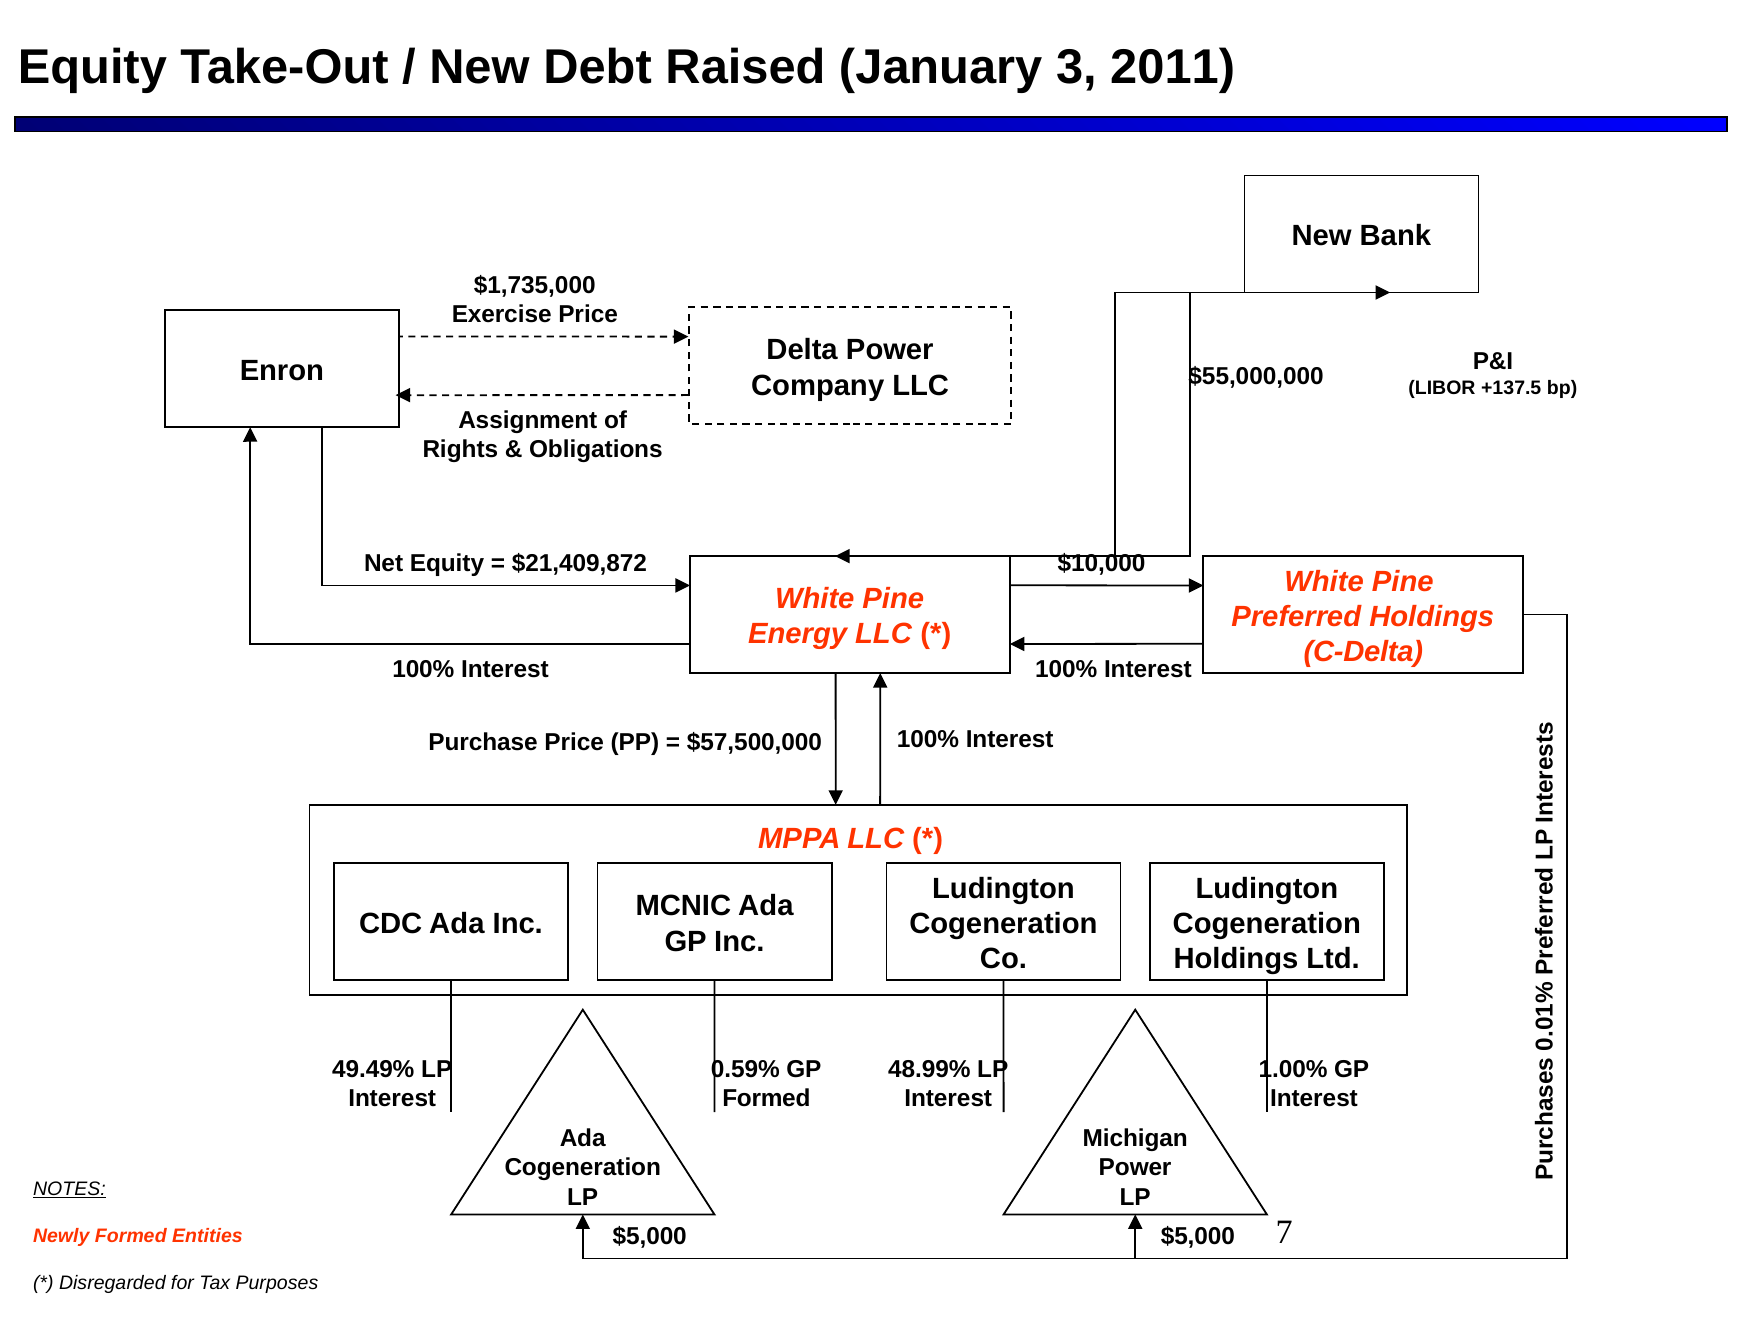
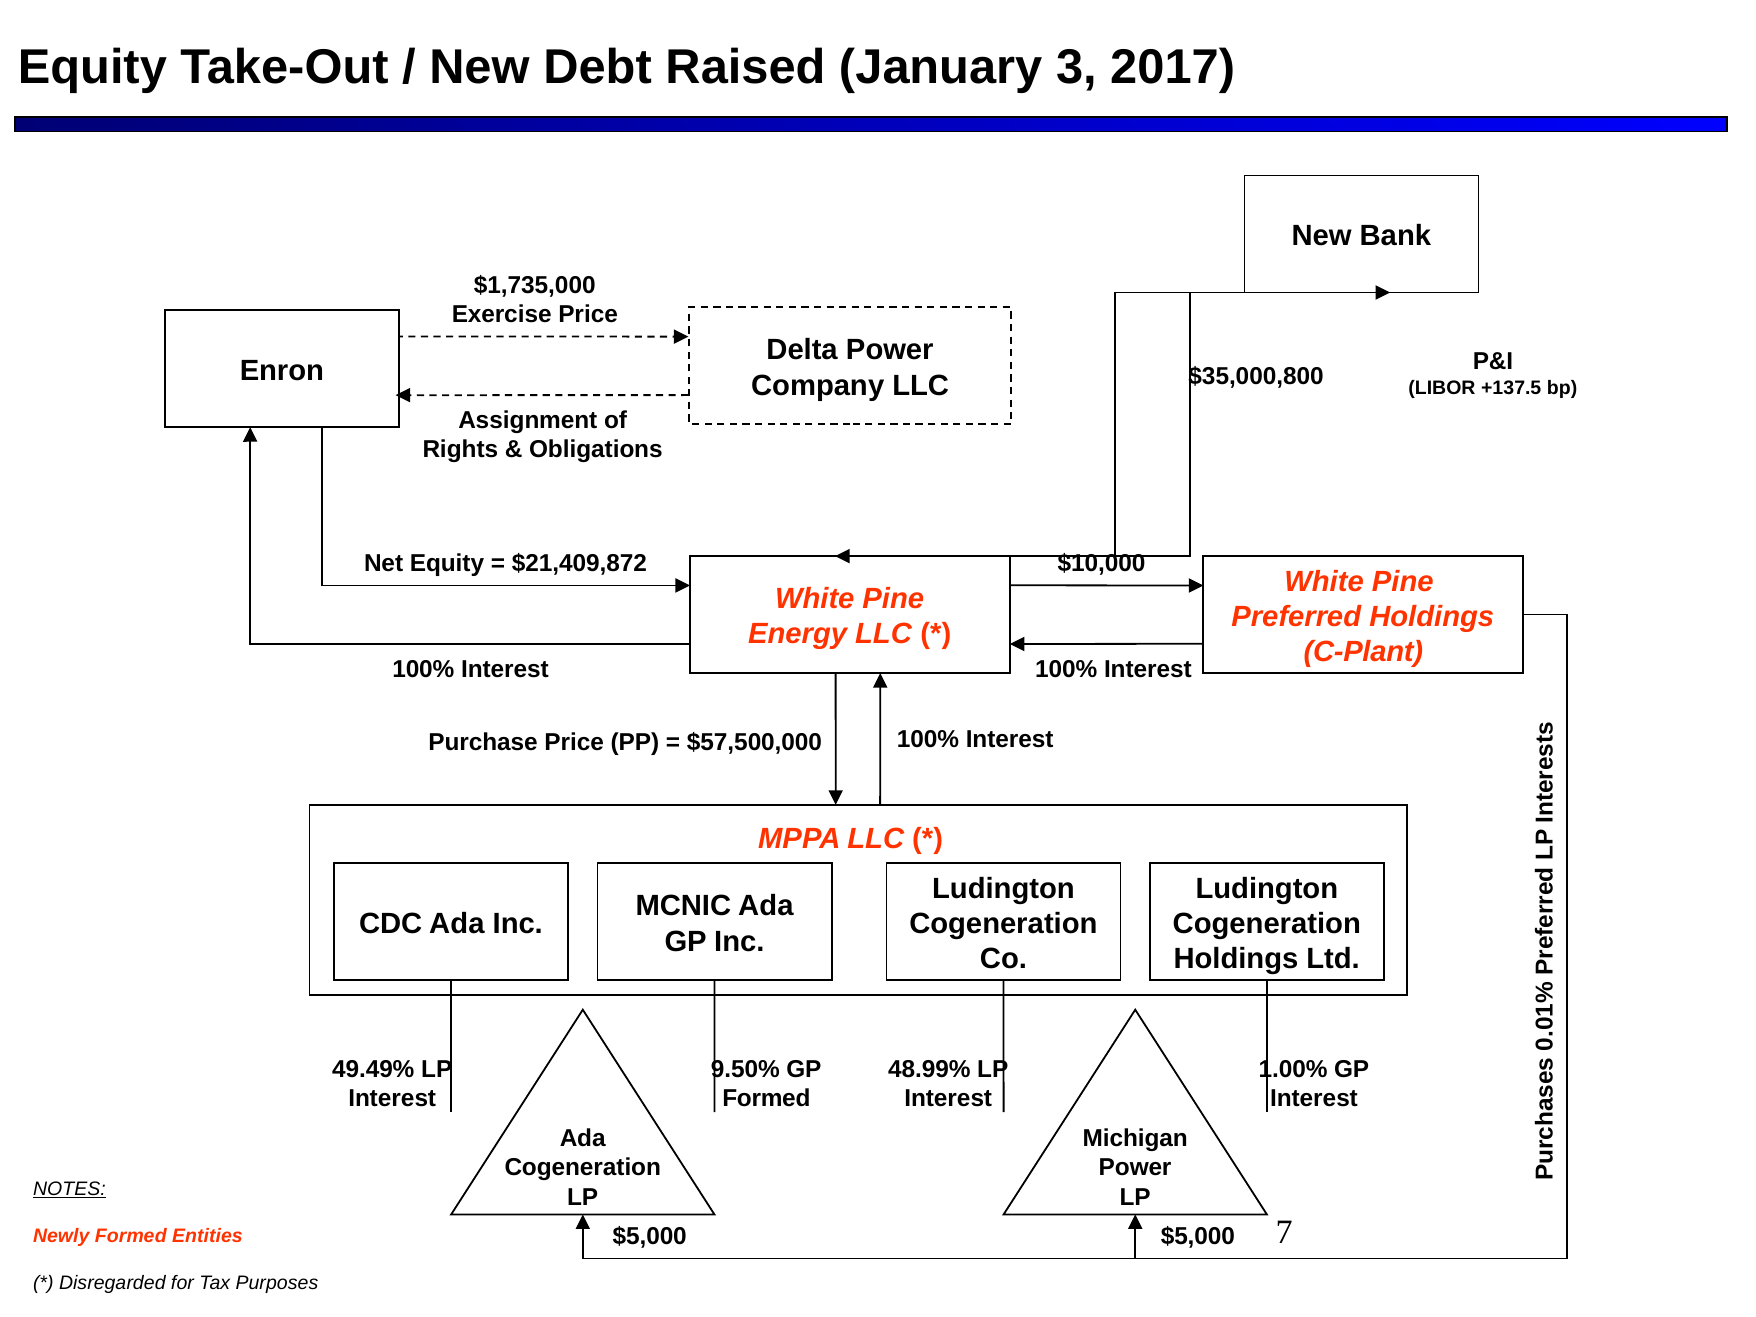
2011: 2011 -> 2017 (1173, 68)
$55,000,000: $55,000,000 -> $35,000,800 (1256, 376)
C-Delta: C-Delta -> C-Plant (1363, 652)
0.59%: 0.59% -> 9.50% (745, 1069)
